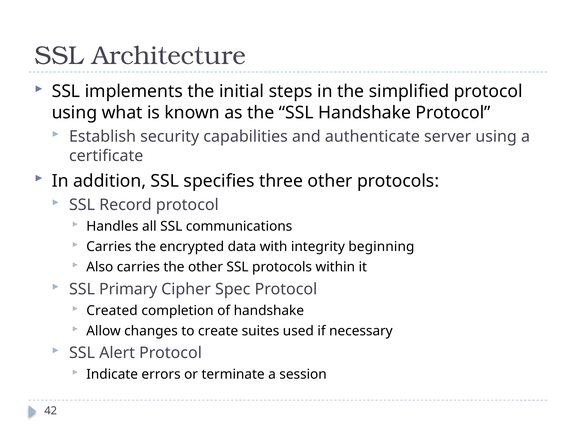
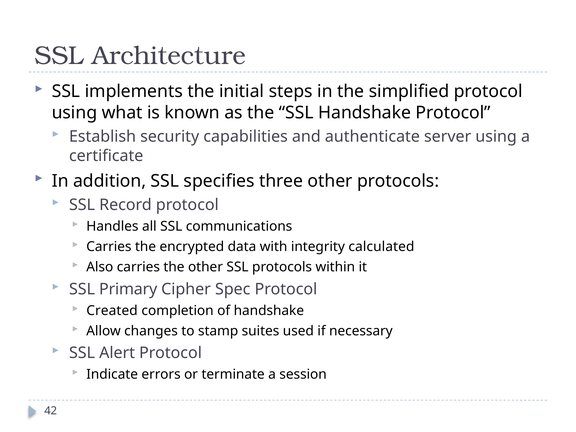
beginning: beginning -> calculated (381, 247)
create: create -> stamp (218, 331)
